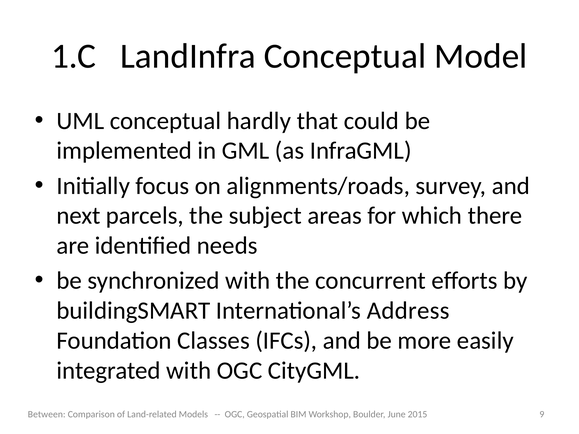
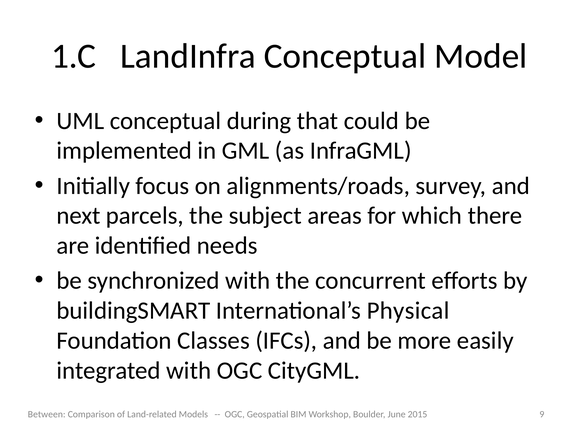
hardly: hardly -> during (259, 121)
Address: Address -> Physical (408, 311)
